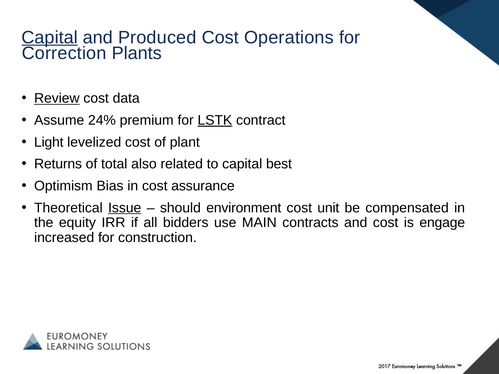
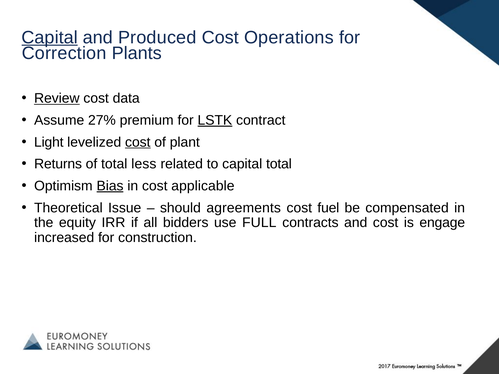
24%: 24% -> 27% (102, 120)
cost underline: none -> present (138, 142)
also: also -> less (144, 164)
capital best: best -> total (279, 164)
Bias underline: none -> present (110, 186)
assurance: assurance -> applicable (203, 186)
Issue underline: present -> none (125, 208)
environment: environment -> agreements (244, 208)
unit: unit -> fuel (328, 208)
MAIN: MAIN -> FULL (259, 223)
